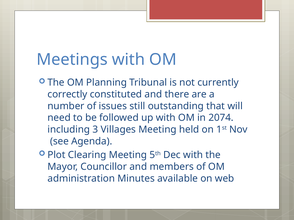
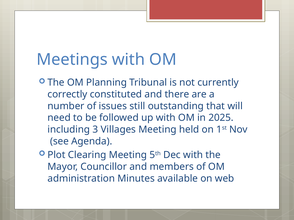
2074: 2074 -> 2025 (221, 118)
